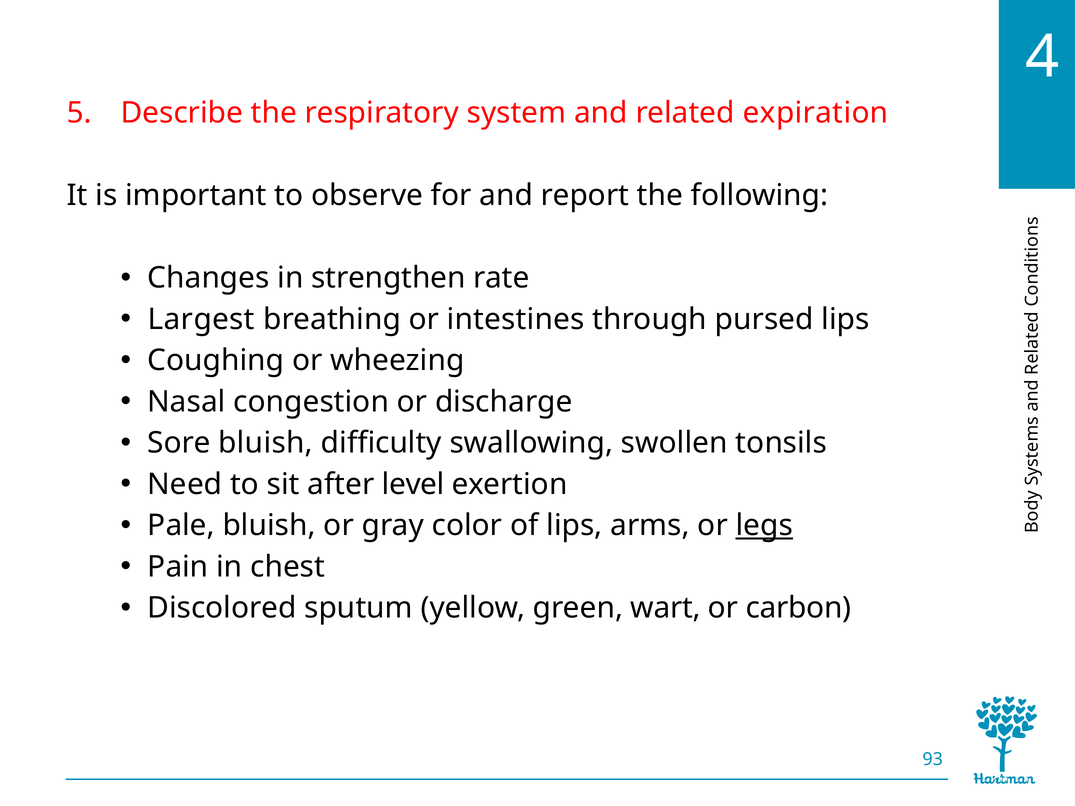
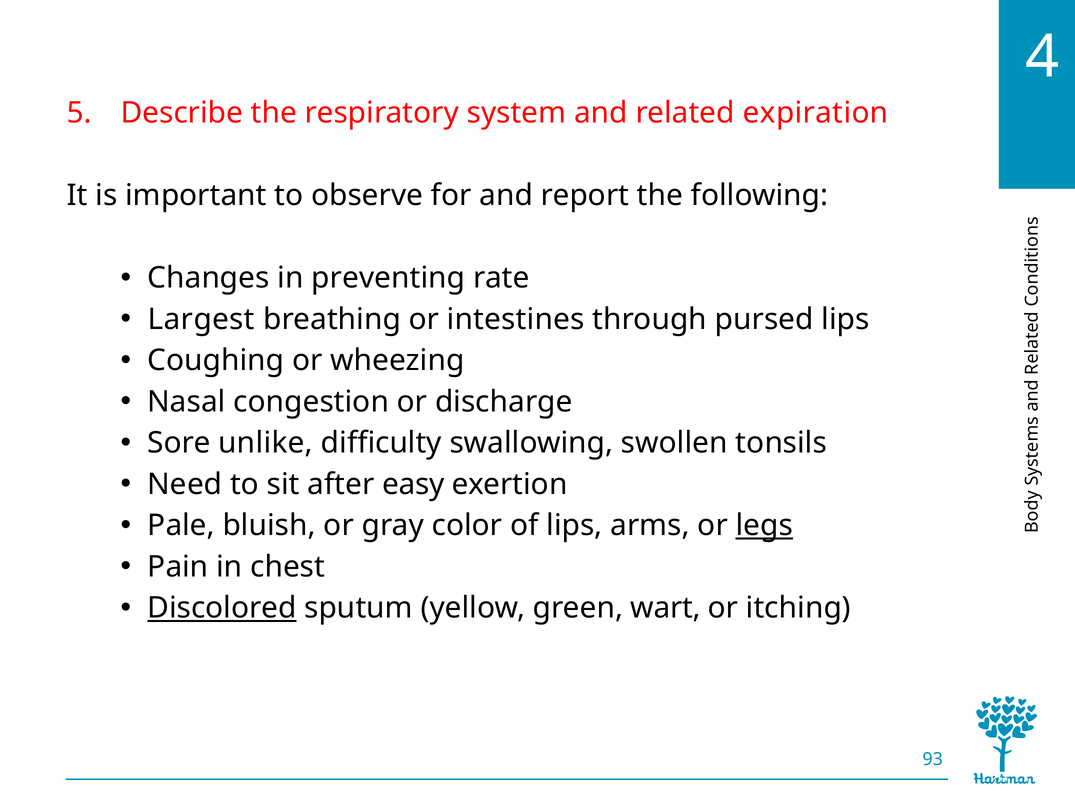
strengthen: strengthen -> preventing (388, 278)
Sore bluish: bluish -> unlike (266, 443)
level: level -> easy (413, 484)
Discolored underline: none -> present (222, 608)
carbon: carbon -> itching (798, 608)
